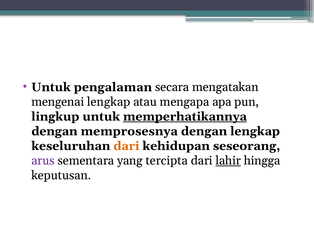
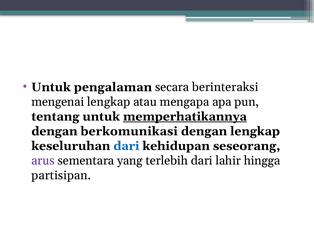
mengatakan: mengatakan -> berinteraksi (225, 87)
lingkup: lingkup -> tentang (55, 116)
memprosesnya: memprosesnya -> berkomunikasi (129, 131)
dari colour: orange -> blue (126, 146)
tercipta: tercipta -> terlebih (167, 160)
lahir underline: present -> none (228, 160)
keputusan: keputusan -> partisipan (61, 175)
